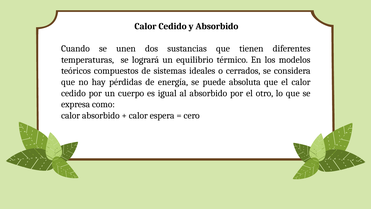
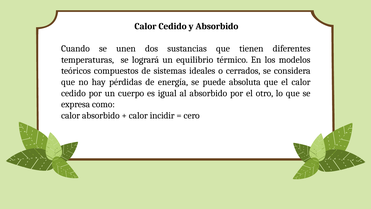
espera: espera -> incidir (162, 115)
